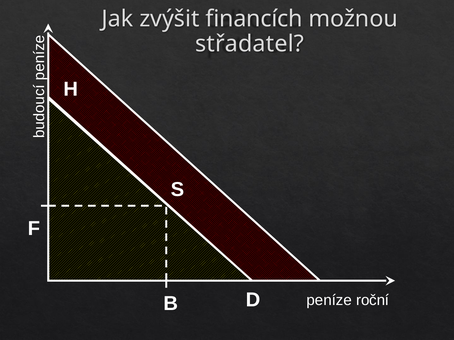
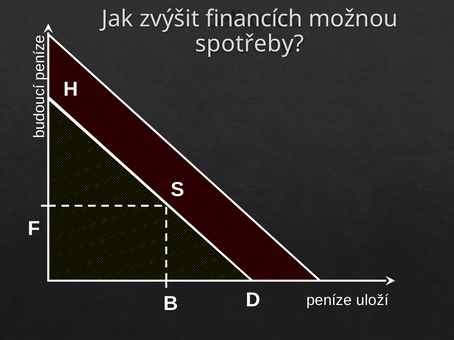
střadatel: střadatel -> spotřeby (250, 44)
roční: roční -> uloží (372, 301)
